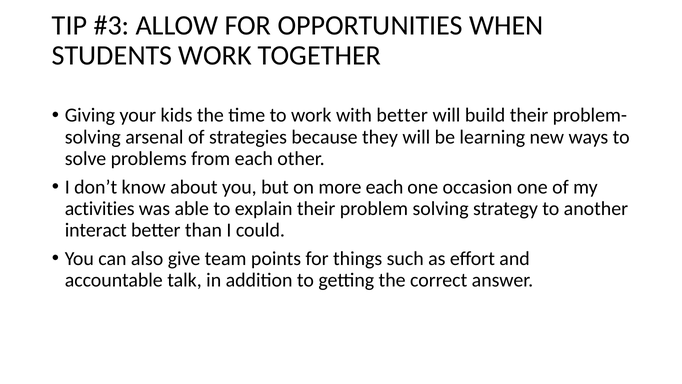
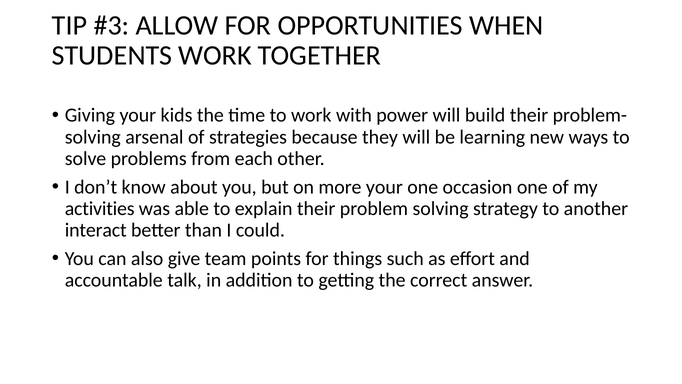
with better: better -> power (402, 115)
more each: each -> your (384, 187)
